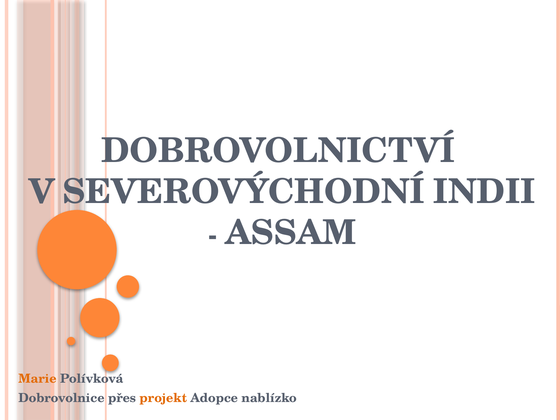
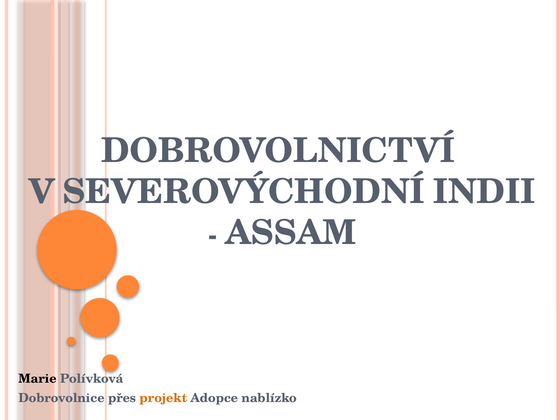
Marie colour: orange -> black (38, 379)
